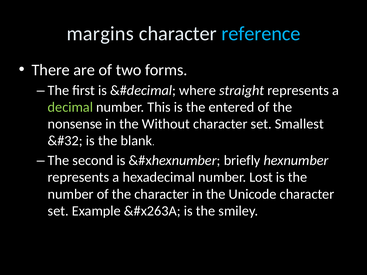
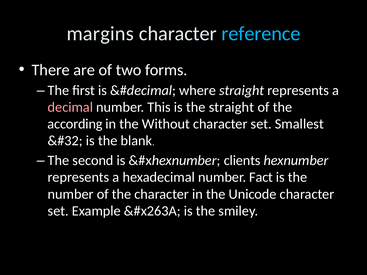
decimal colour: light green -> pink (70, 107)
the entered: entered -> straight (231, 107)
nonsense: nonsense -> according (75, 124)
briefly: briefly -> clients (242, 161)
Lost: Lost -> Fact (261, 177)
